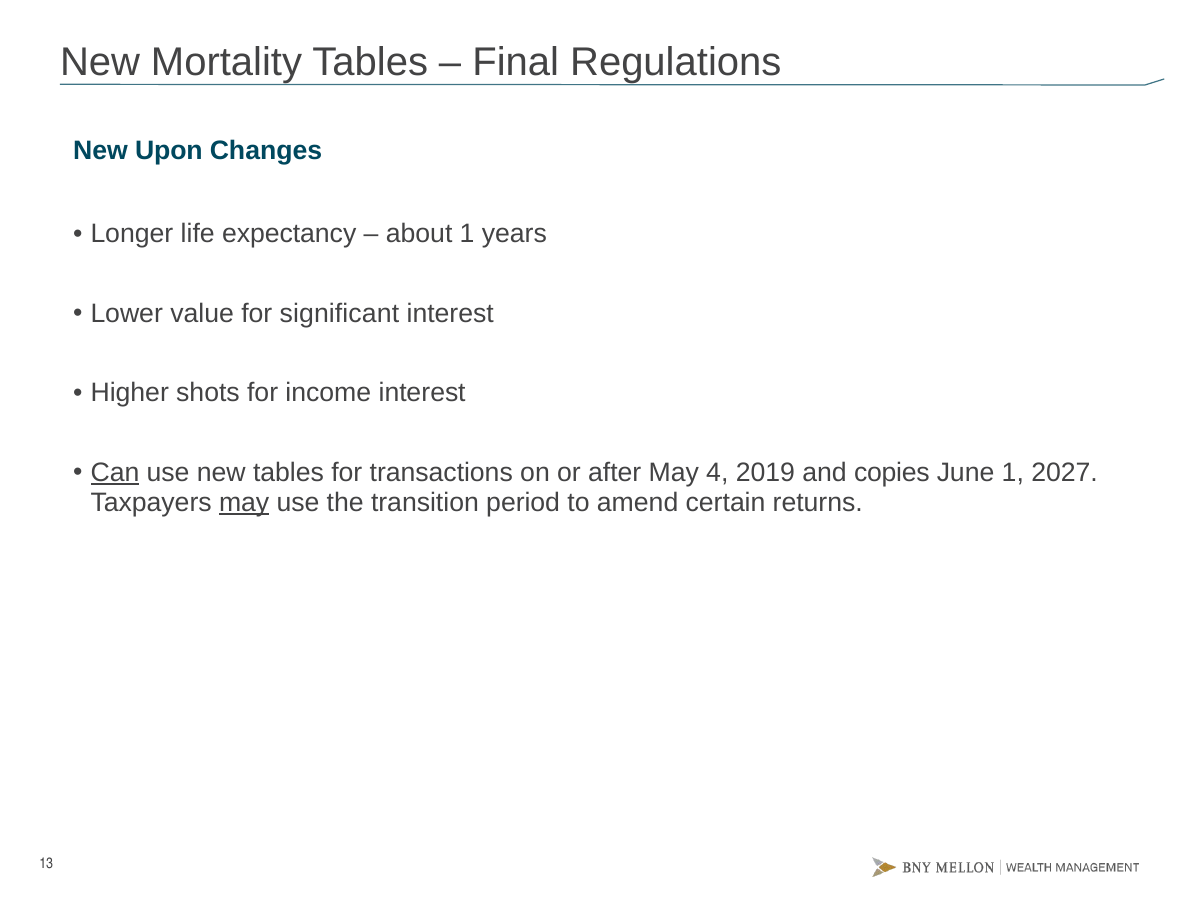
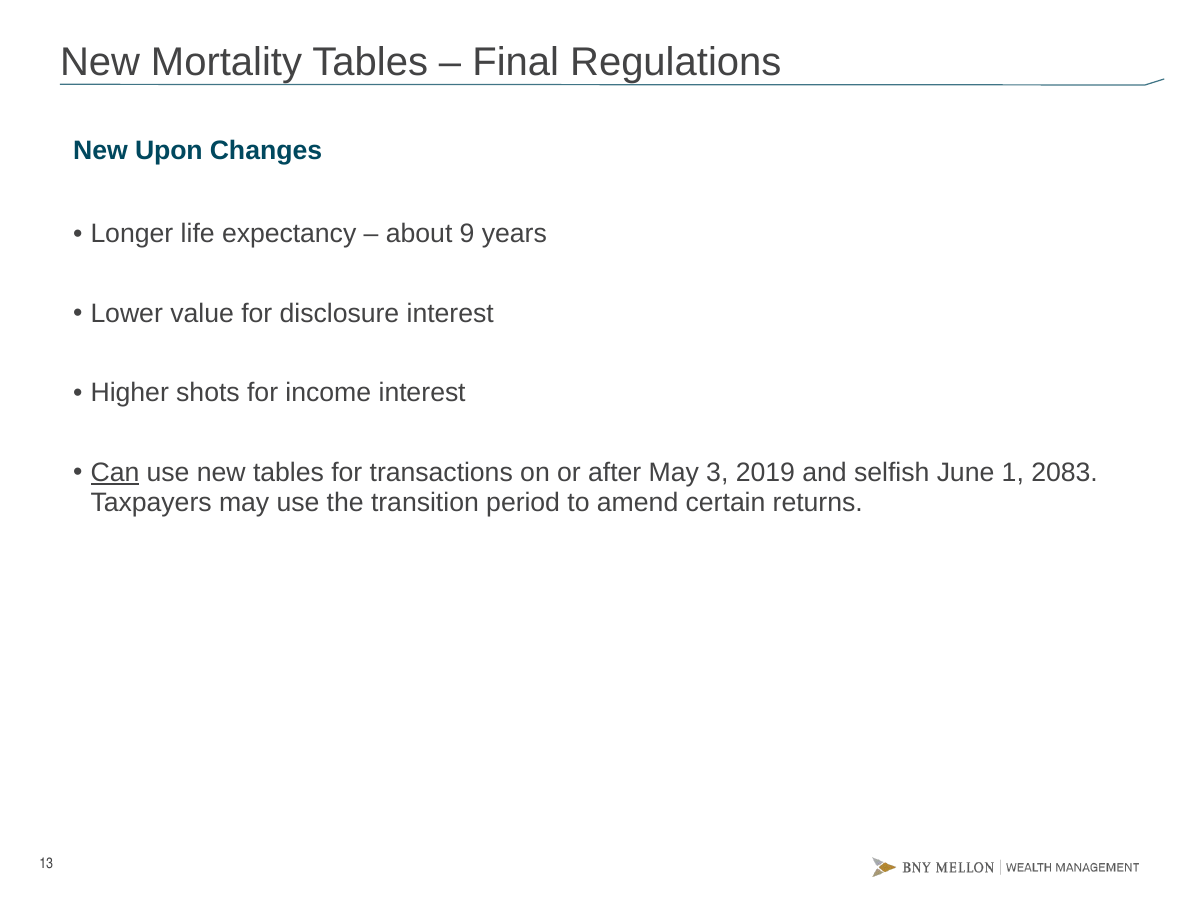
about 1: 1 -> 9 (467, 234)
significant: significant -> disclosure (339, 314)
4: 4 -> 3 (717, 473)
copies: copies -> selfish (892, 473)
2027: 2027 -> 2083 (1065, 473)
may underline: present -> none (244, 502)
